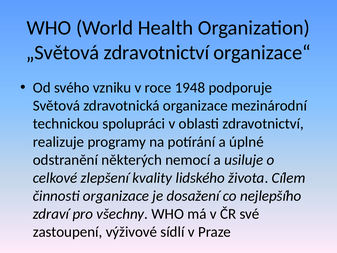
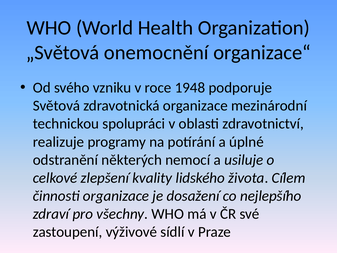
„Světová zdravotnictví: zdravotnictví -> onemocnění (156, 53)
